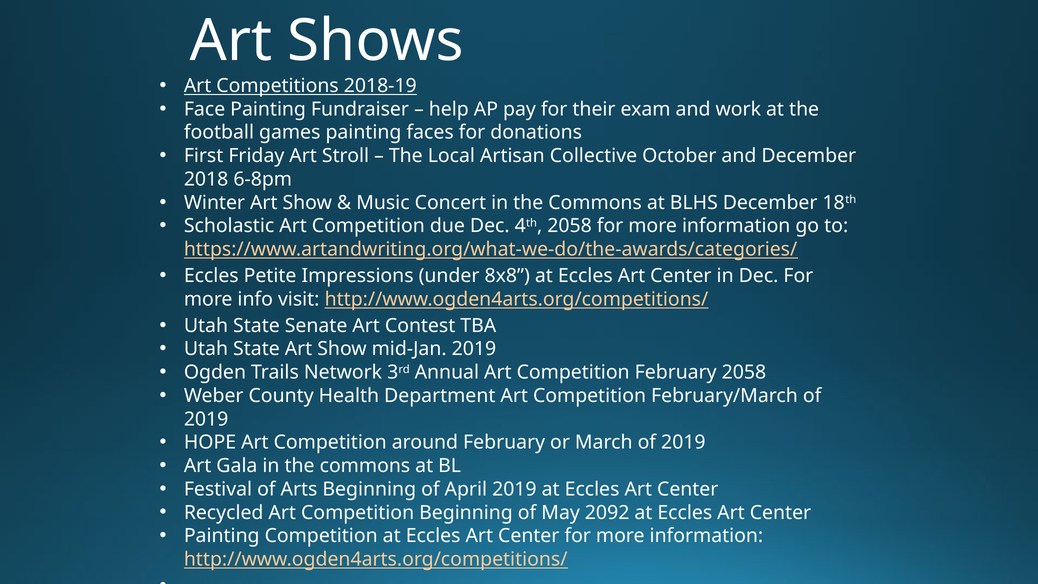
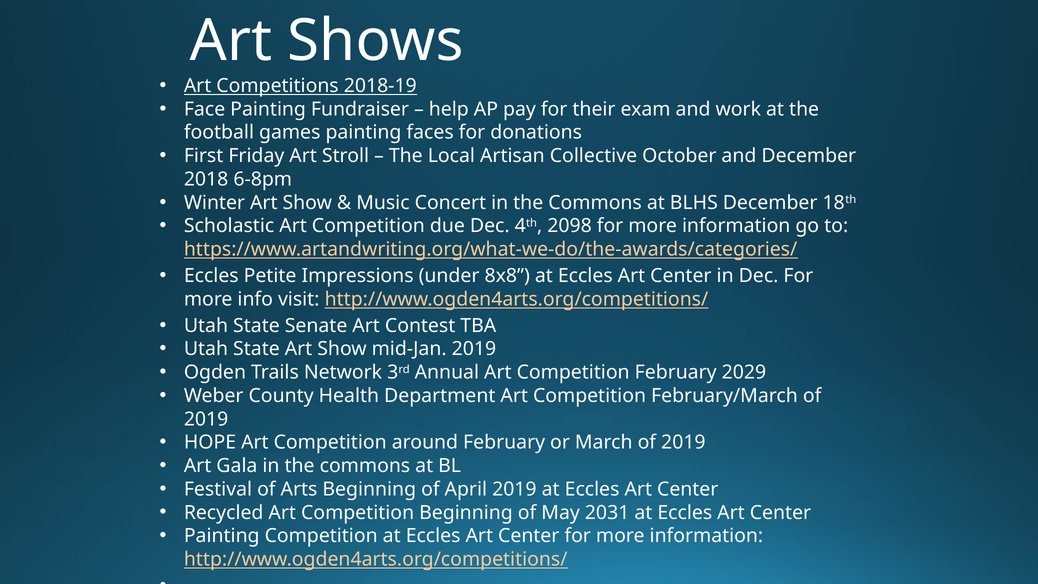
4th 2058: 2058 -> 2098 (570, 226)
February 2058: 2058 -> 2029 (744, 372)
2092: 2092 -> 2031 (607, 512)
